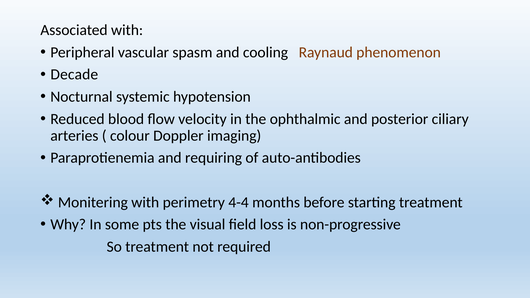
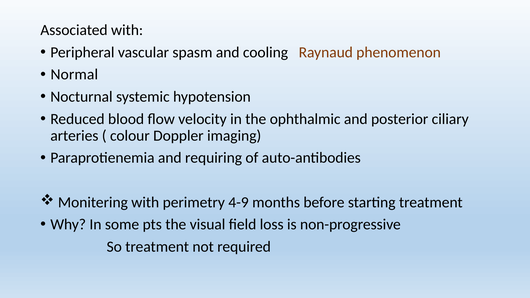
Decade: Decade -> Normal (74, 75)
4-4: 4-4 -> 4-9 (239, 202)
